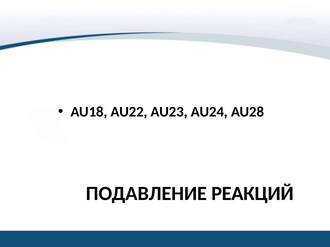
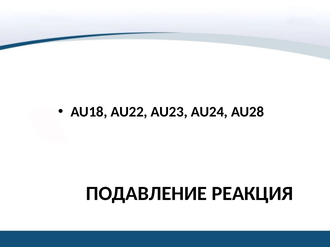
РЕАКЦИЙ: РЕАКЦИЙ -> РЕАКЦИЯ (252, 194)
